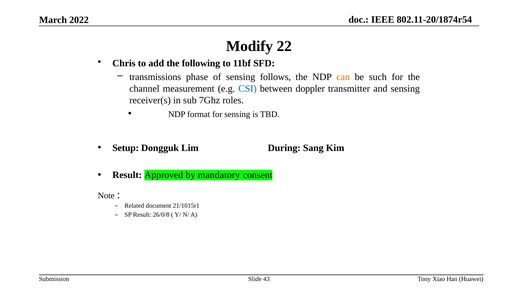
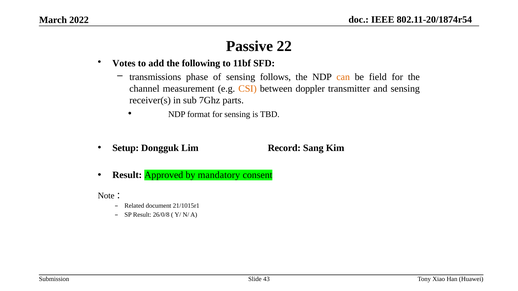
Modify: Modify -> Passive (250, 46)
Chris: Chris -> Votes (124, 63)
such: such -> field (378, 77)
CSI colour: blue -> orange (248, 89)
roles: roles -> parts (233, 100)
During: During -> Record (284, 148)
